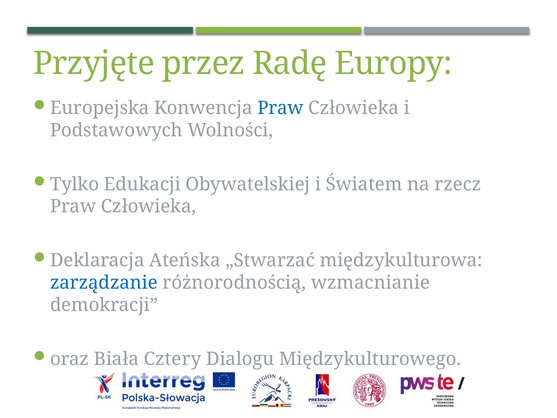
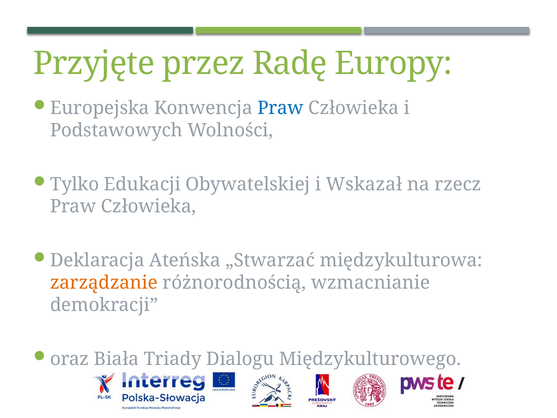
Światem: Światem -> Wskazał (364, 184)
zarządzanie colour: blue -> orange (104, 283)
Cztery: Cztery -> Triady (173, 359)
